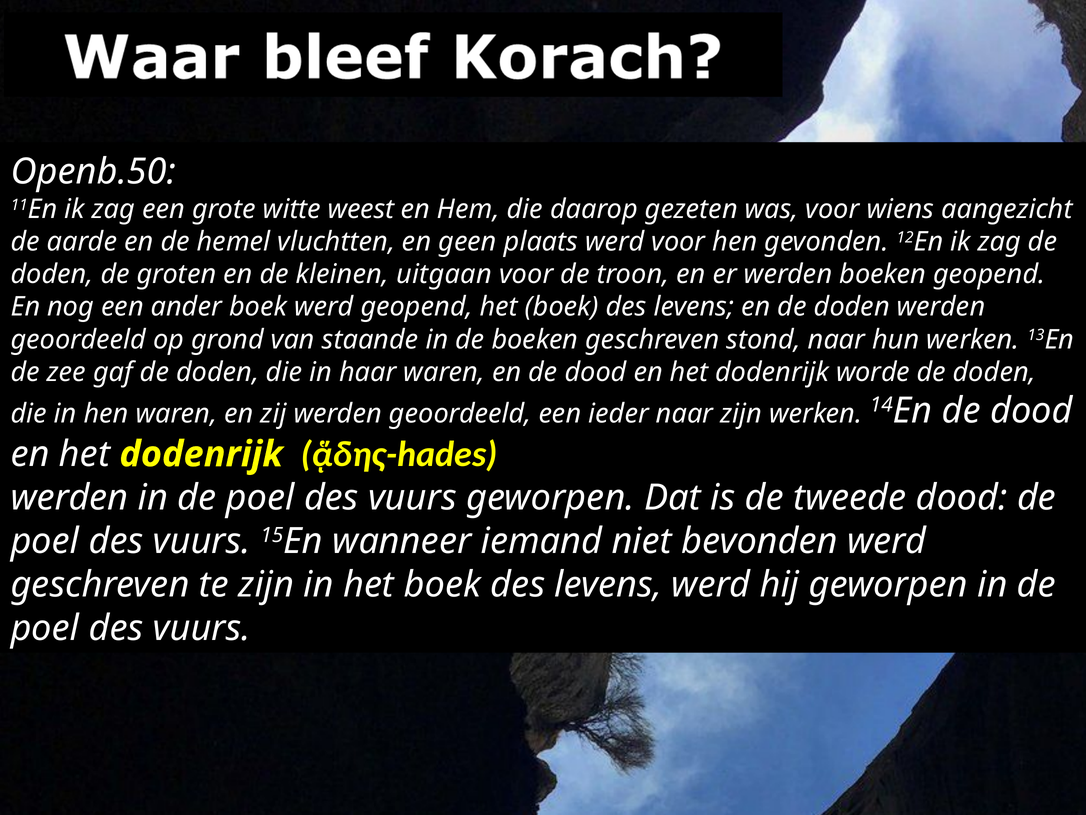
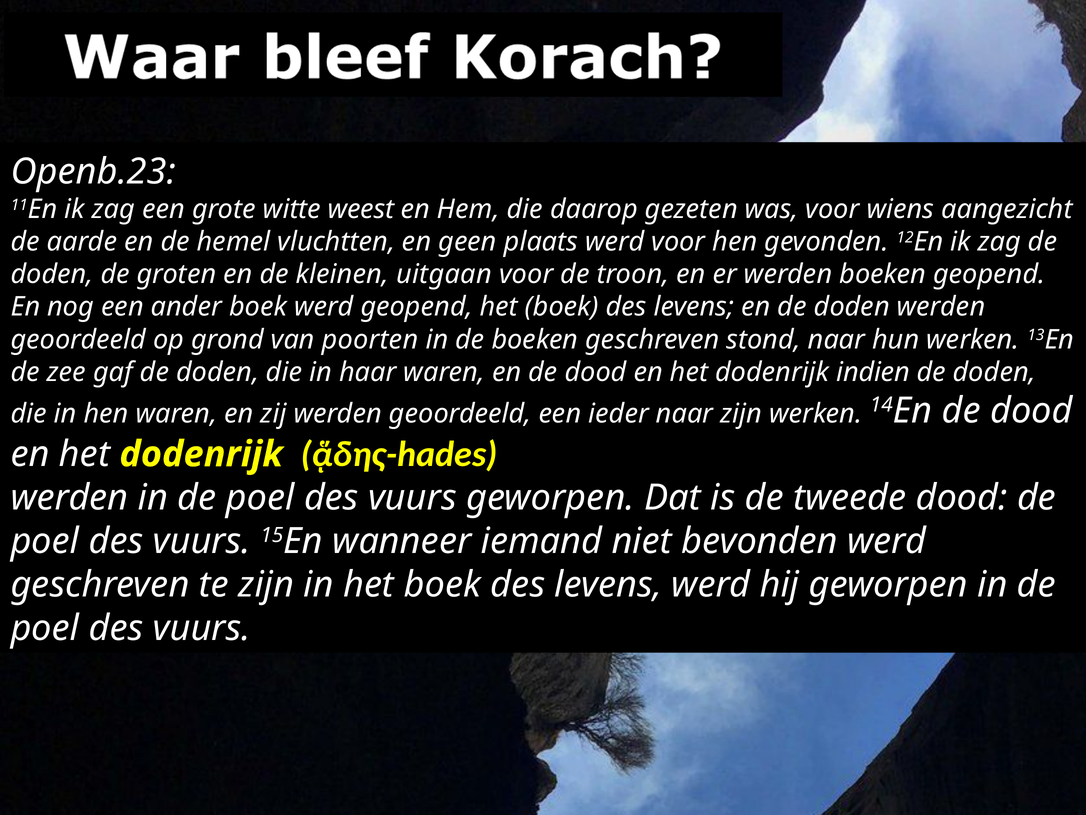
Openb.50: Openb.50 -> Openb.23 (93, 172)
staande: staande -> poorten (370, 339)
worde: worde -> indien (873, 372)
